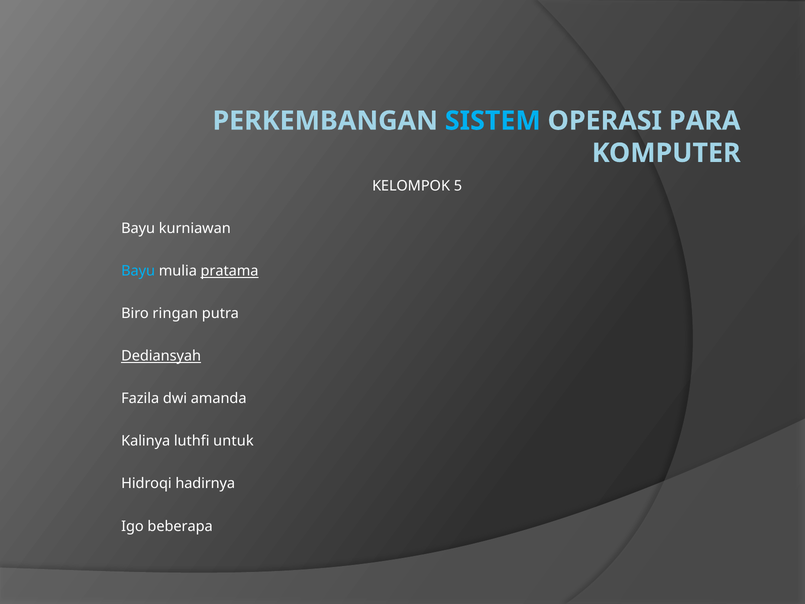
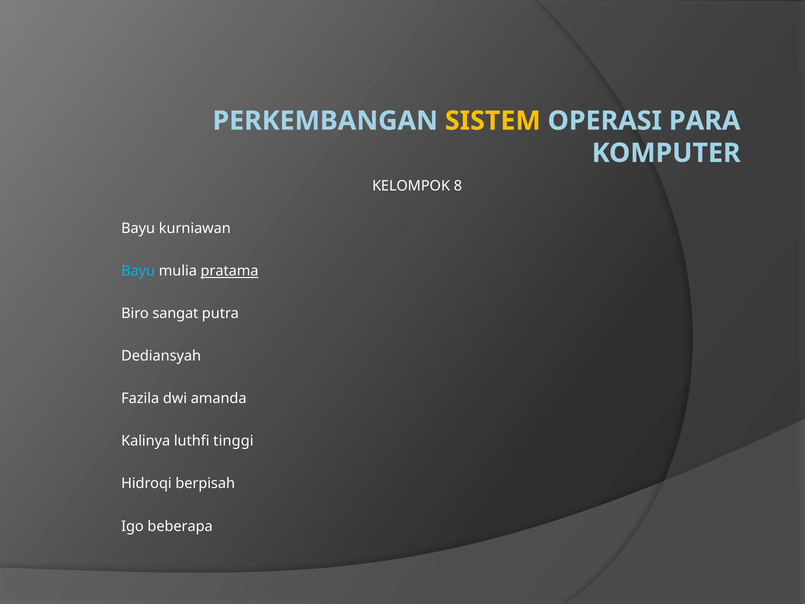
SISTEM colour: light blue -> yellow (493, 121)
5: 5 -> 8 (458, 186)
ringan: ringan -> sangat (175, 313)
Dediansyah underline: present -> none (161, 356)
untuk: untuk -> tinggi (233, 441)
hadirnya: hadirnya -> berpisah (205, 483)
